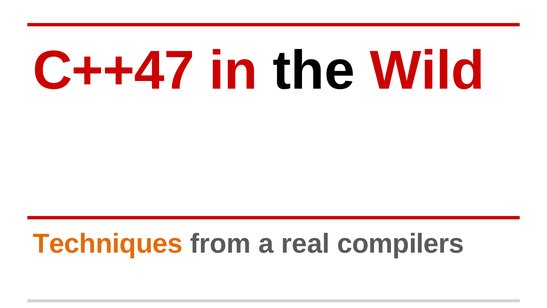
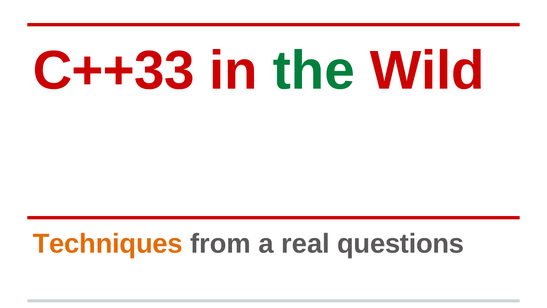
C++47: C++47 -> C++33 (114, 71)
the colour: black -> green (314, 71)
compilers: compilers -> questions (401, 244)
